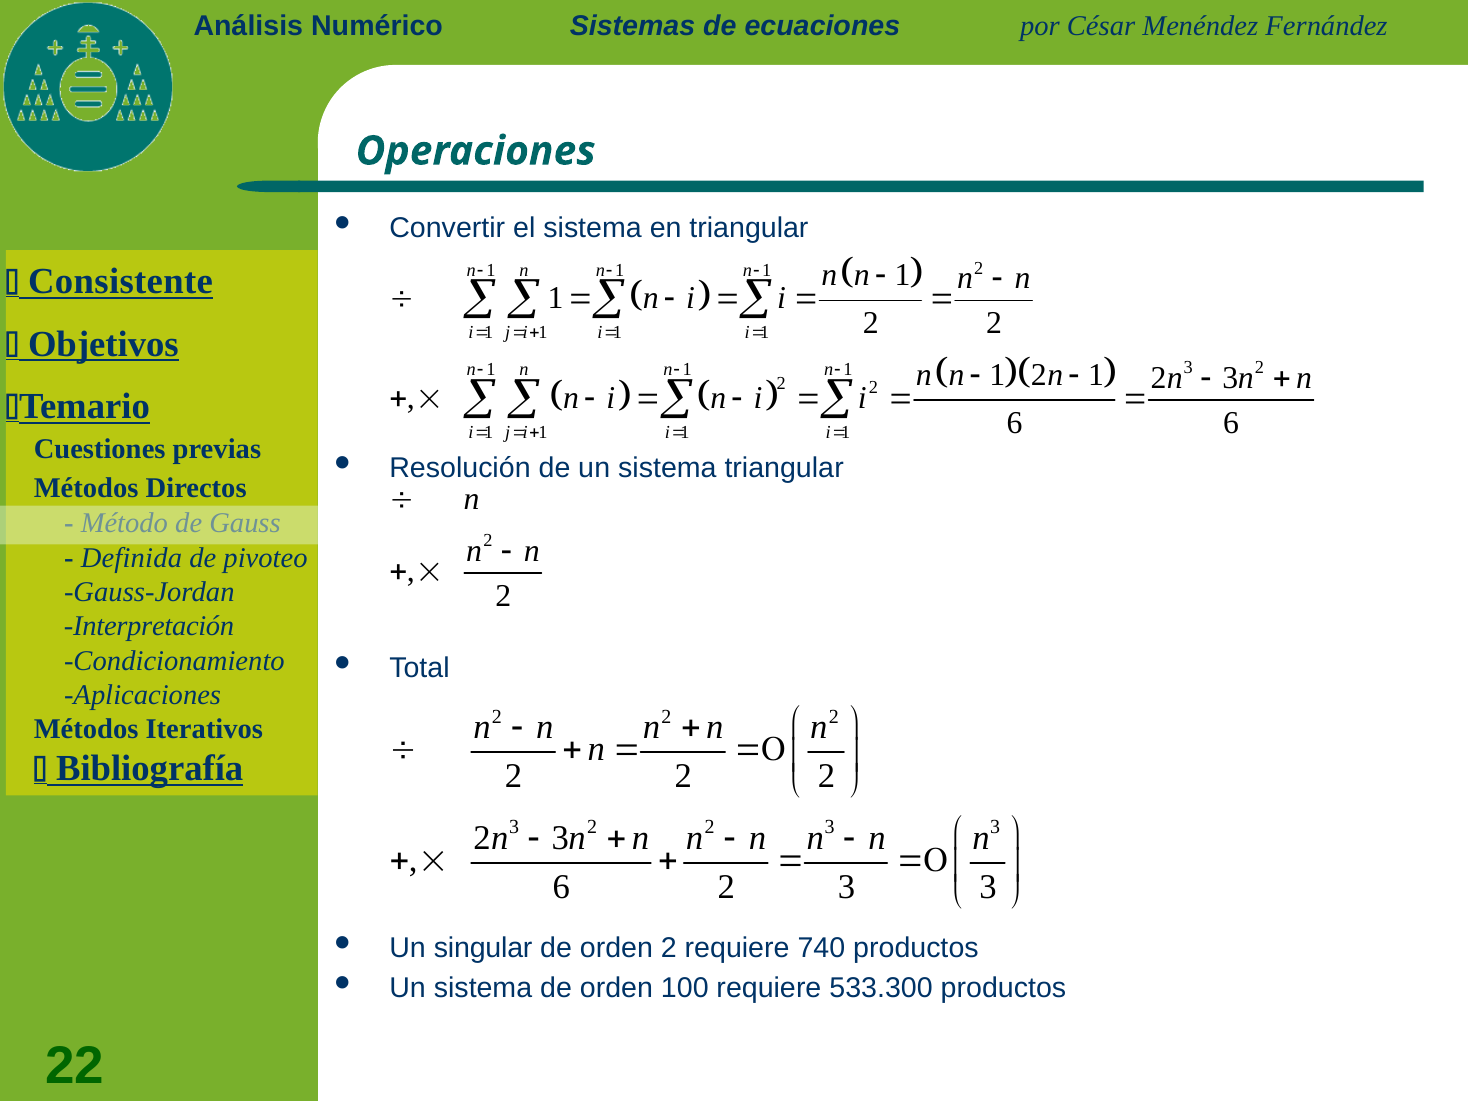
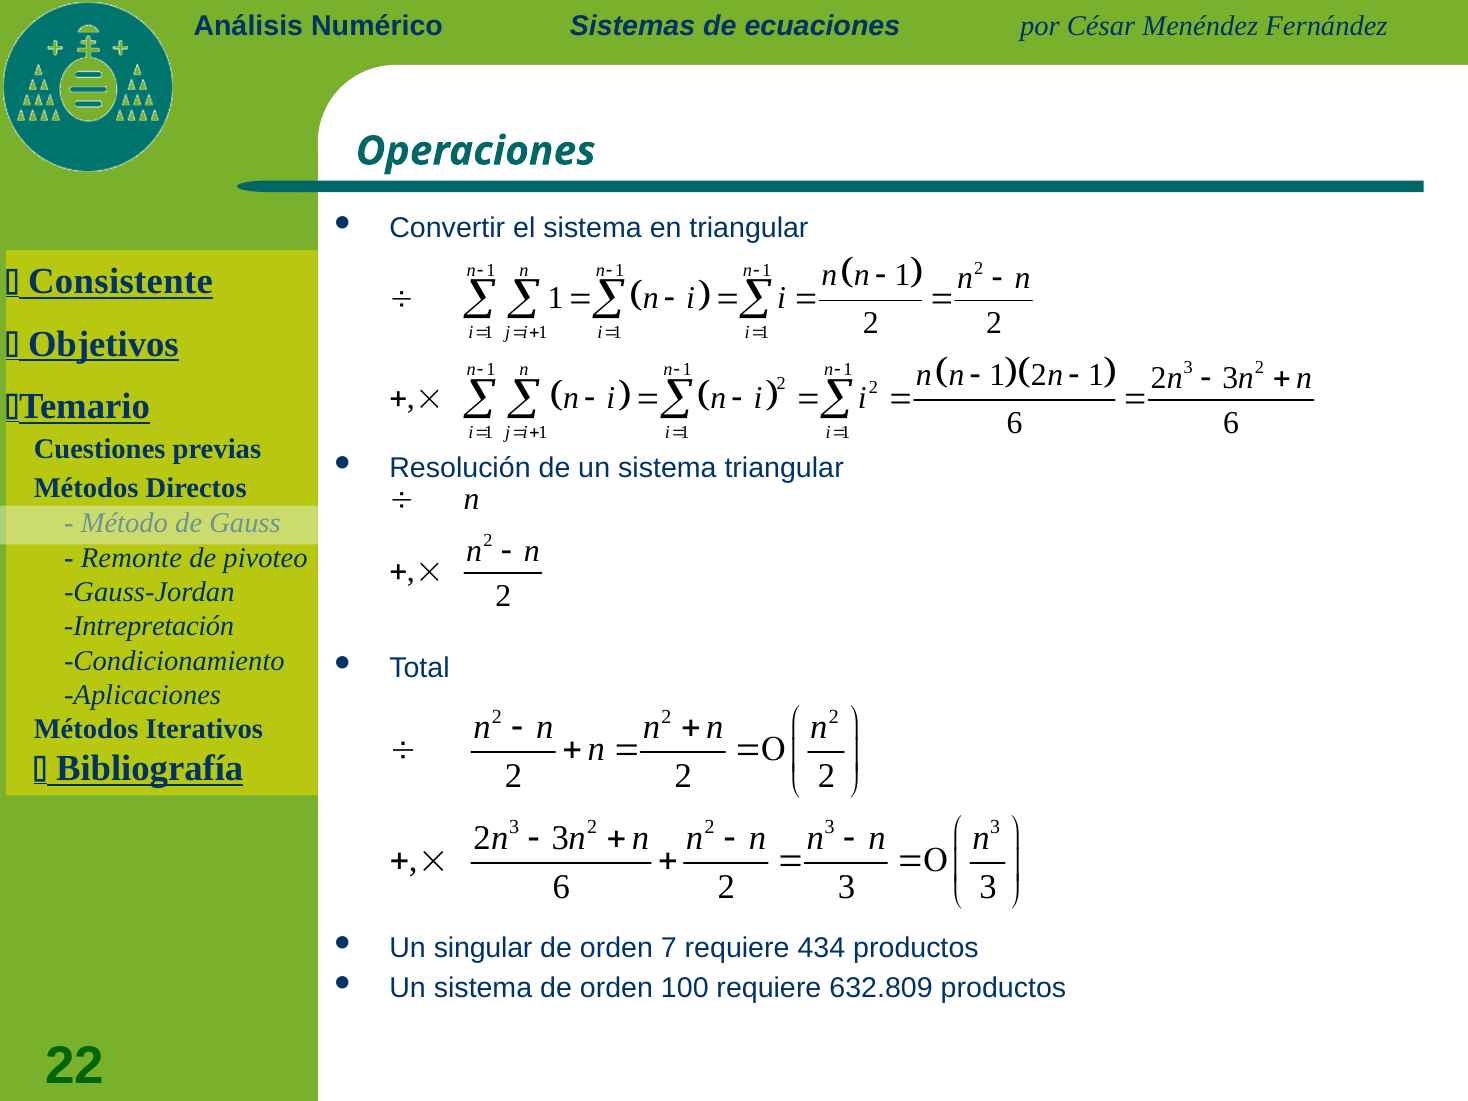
Definida: Definida -> Remonte (131, 558)
Interpretación: Interpretación -> Intrepretación (149, 626)
orden 2: 2 -> 7 (669, 948)
740: 740 -> 434 (821, 948)
533.300: 533.300 -> 632.809 (881, 988)
